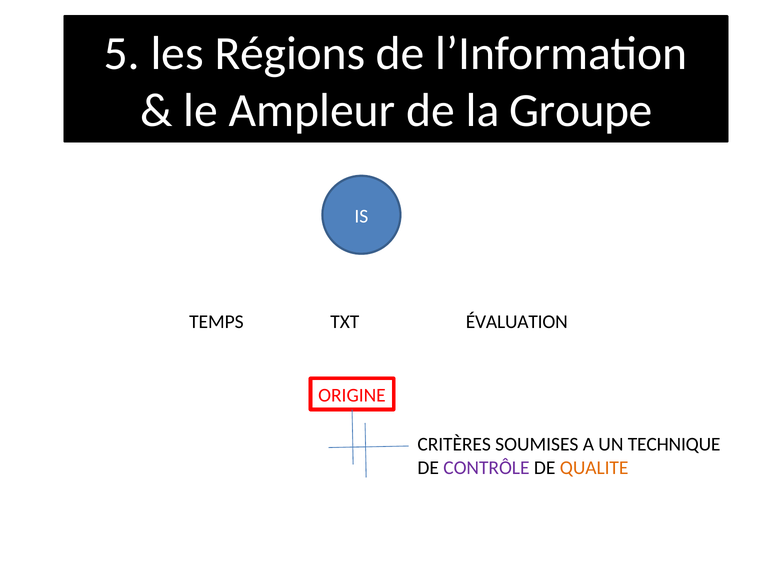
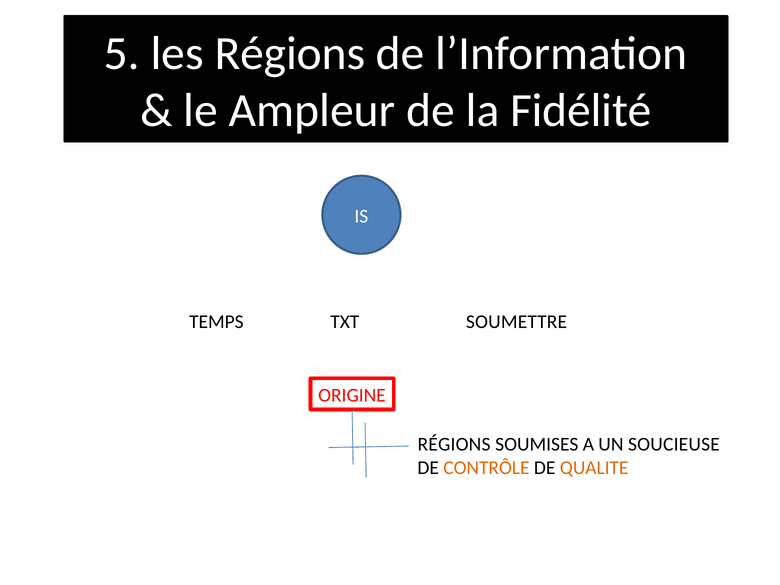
Groupe: Groupe -> Fidélité (581, 111)
ÉVALUATION: ÉVALUATION -> SOUMETTRE (517, 322)
CRITÈRES: CRITÈRES -> RÉGIONS (454, 444)
TECHNIQUE: TECHNIQUE -> SOUCIEUSE (674, 444)
CONTRÔLE colour: purple -> orange (486, 468)
